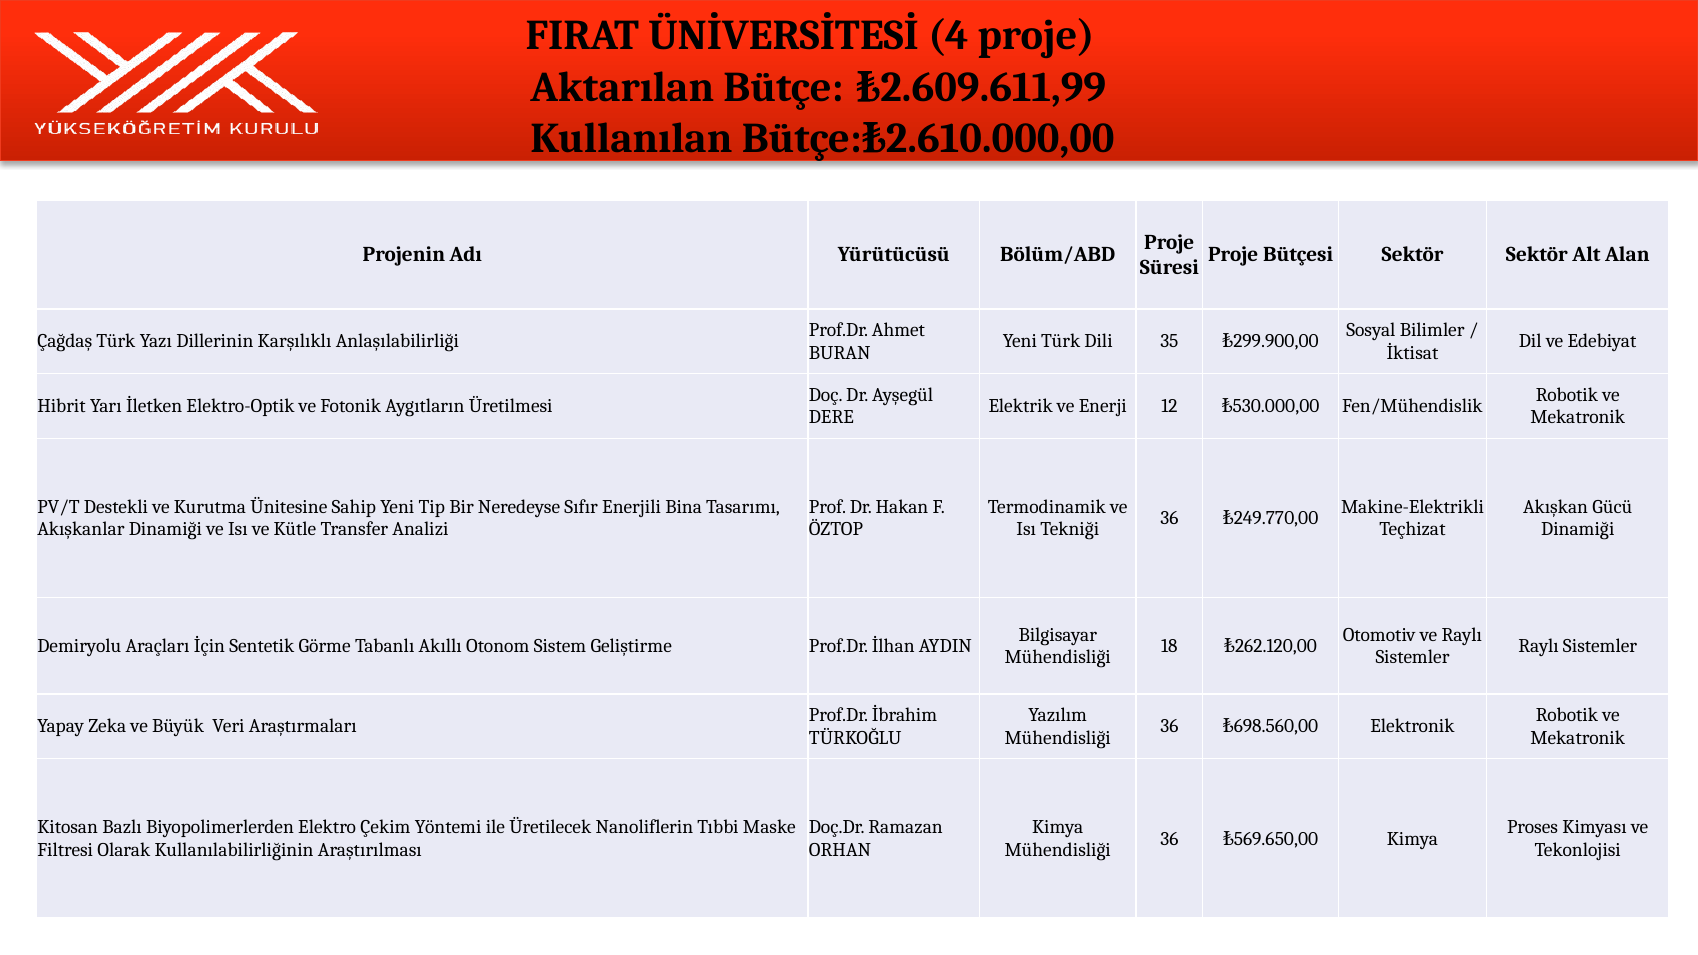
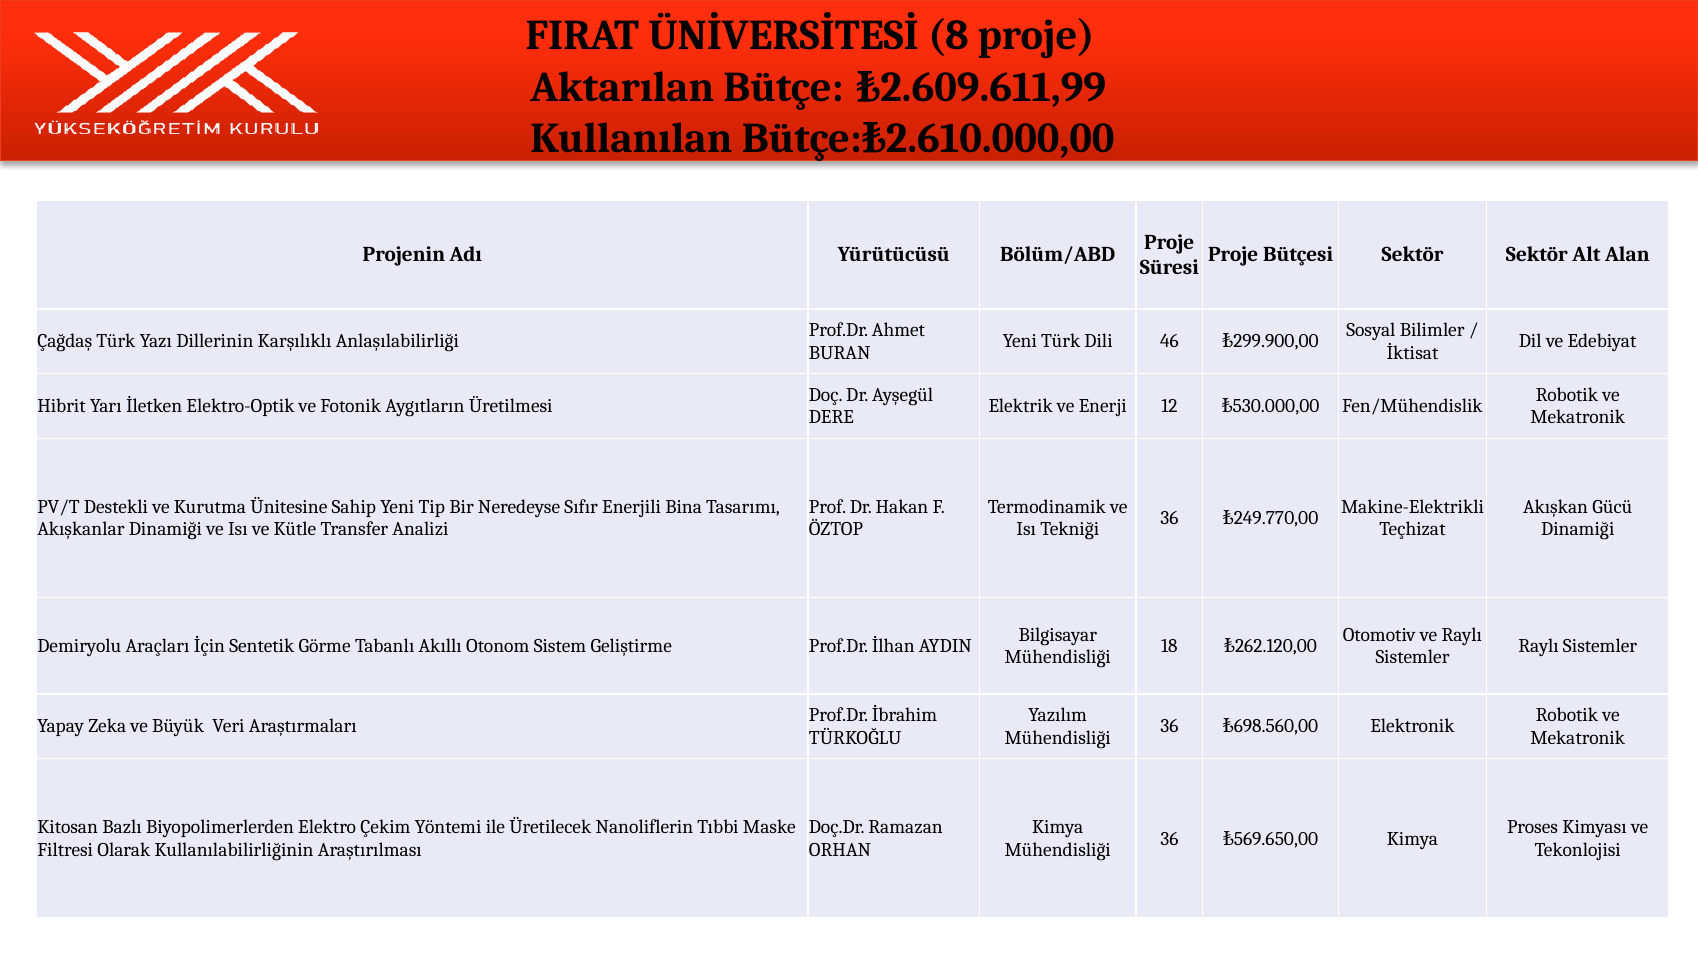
4: 4 -> 8 (948, 35)
35: 35 -> 46 (1169, 342)
